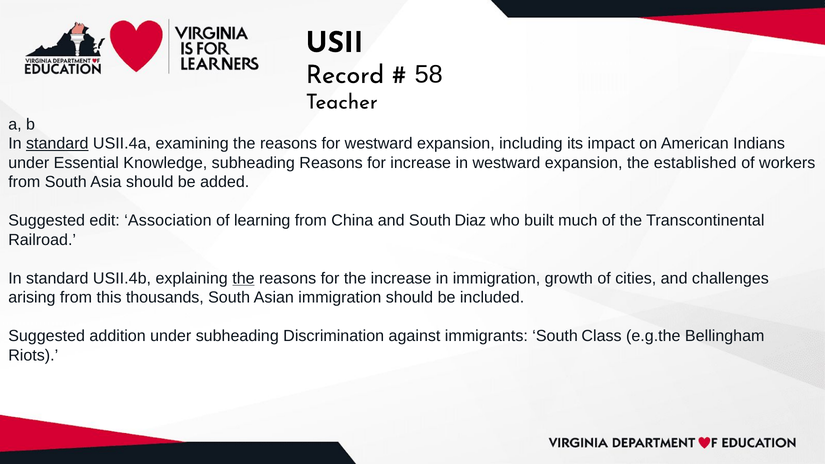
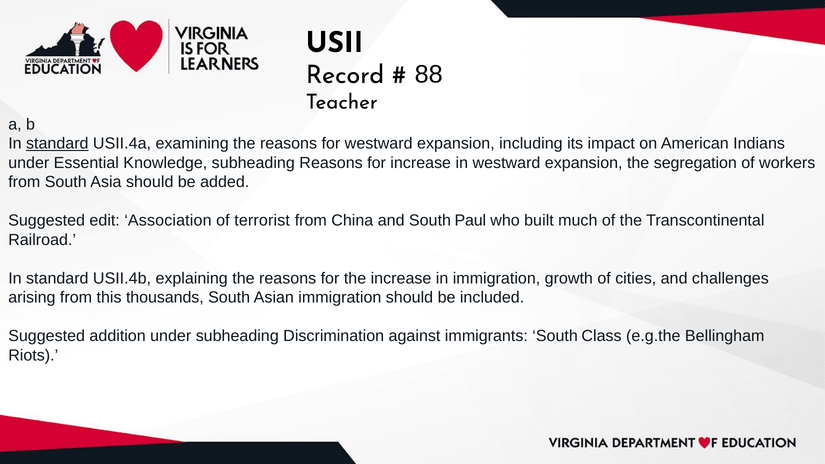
58: 58 -> 88 (429, 75)
established: established -> segregation (695, 163)
learning: learning -> terrorist (262, 221)
Diaz: Diaz -> Paul (470, 221)
the underline: present -> none (243, 278)
